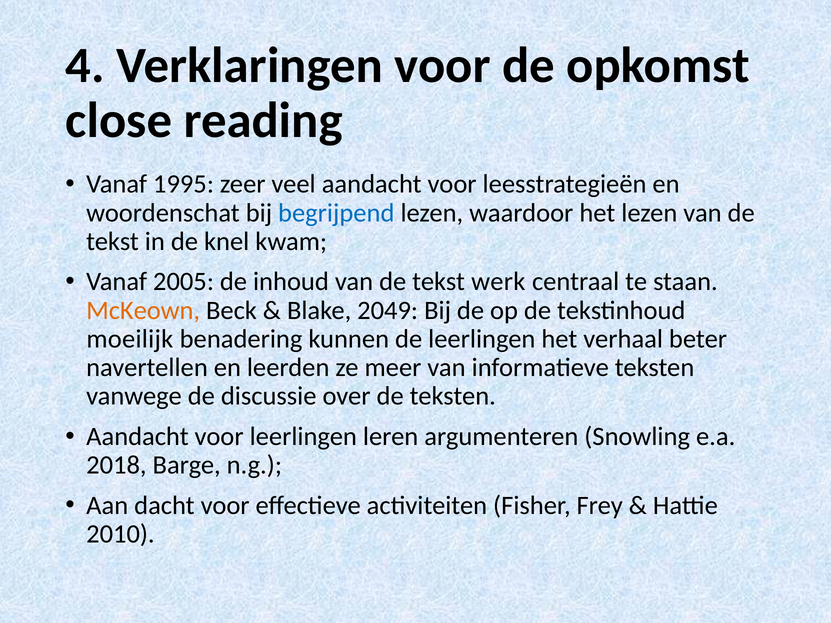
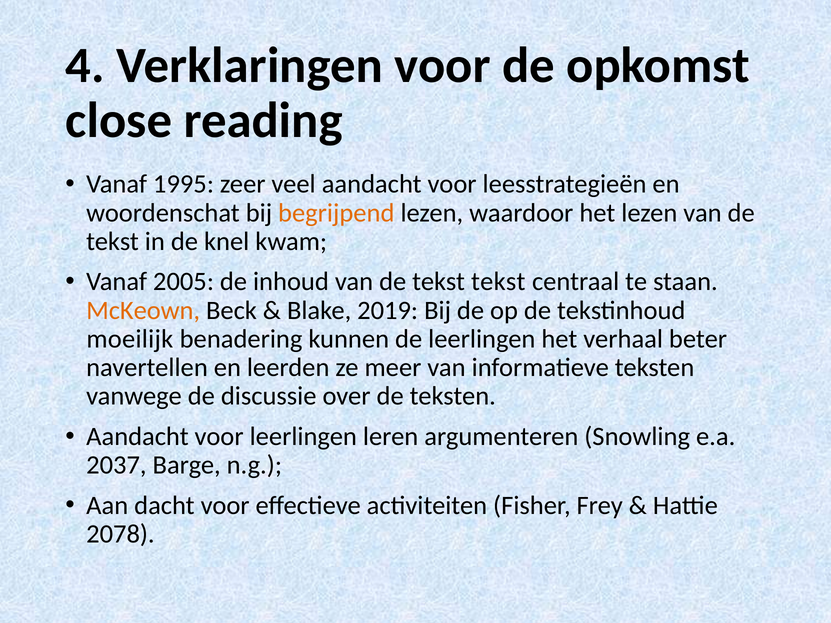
begrijpend colour: blue -> orange (336, 213)
tekst werk: werk -> tekst (498, 282)
2049: 2049 -> 2019 (388, 310)
2018: 2018 -> 2037 (116, 465)
2010: 2010 -> 2078 (120, 534)
